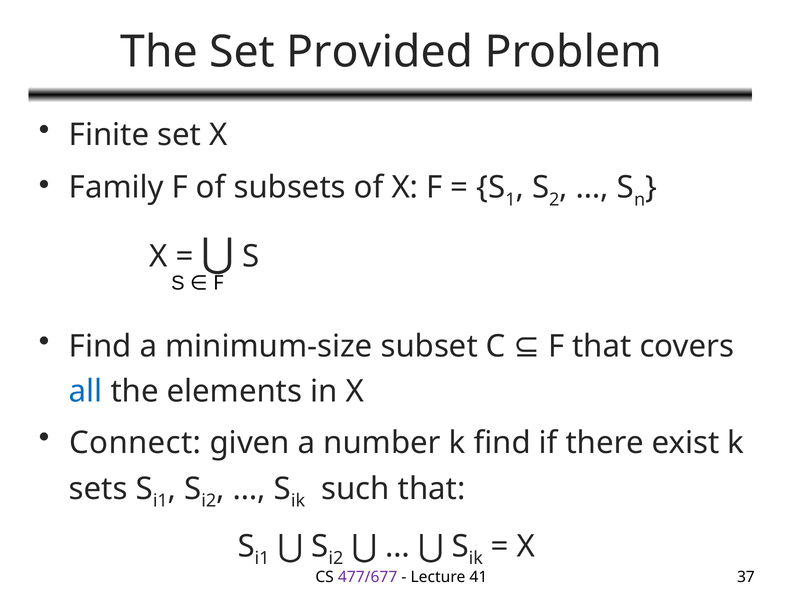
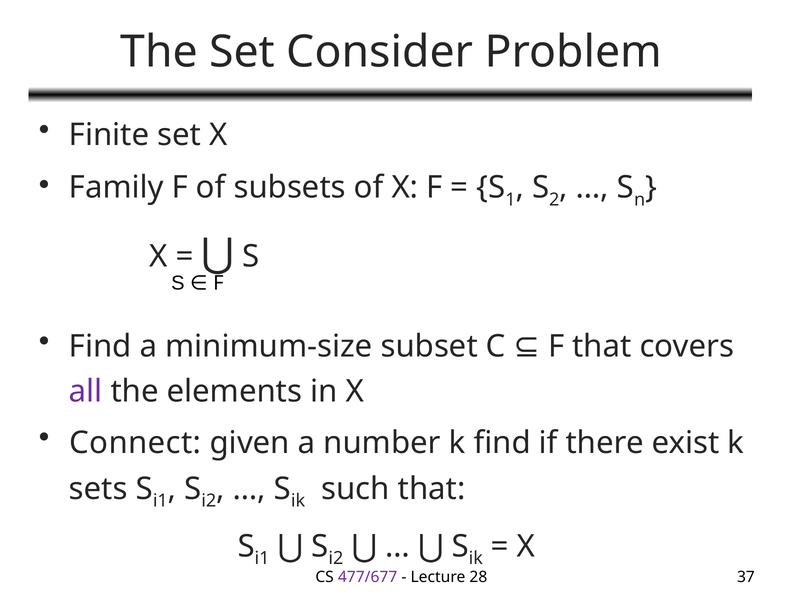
Provided: Provided -> Consider (380, 52)
all colour: blue -> purple (86, 391)
41: 41 -> 28 (478, 576)
